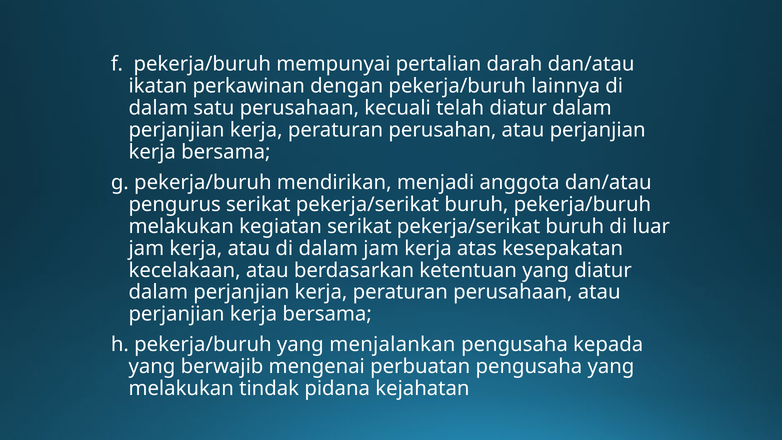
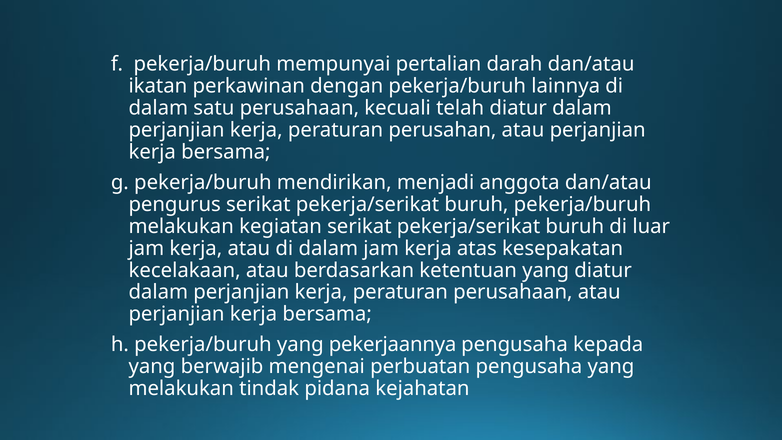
menjalankan: menjalankan -> pekerjaannya (393, 344)
